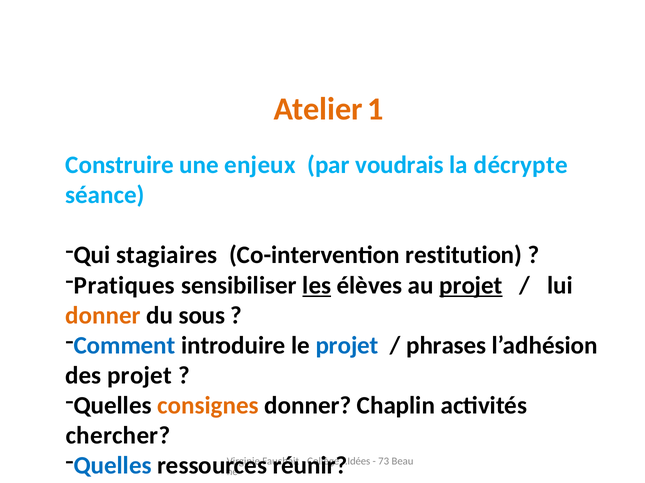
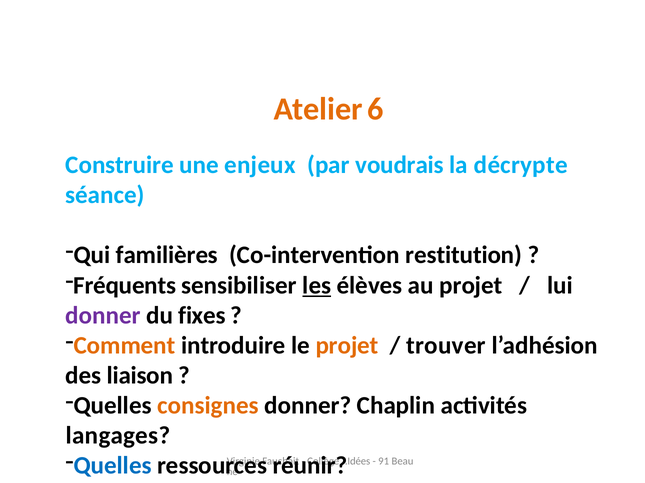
1: 1 -> 6 (375, 109)
stagiaires: stagiaires -> familières (167, 256)
Pratiques: Pratiques -> Fréquents (125, 286)
projet underline: present -> none (471, 286)
donner colour: orange -> purple (103, 316)
sous: sous -> fixes (202, 316)
Comment colour: blue -> orange (125, 346)
projet colour: blue -> orange (347, 346)
phrases: phrases -> trouver (446, 346)
des projet: projet -> liaison (140, 376)
chercher: chercher -> langages (118, 436)
73: 73 -> 91 (384, 462)
